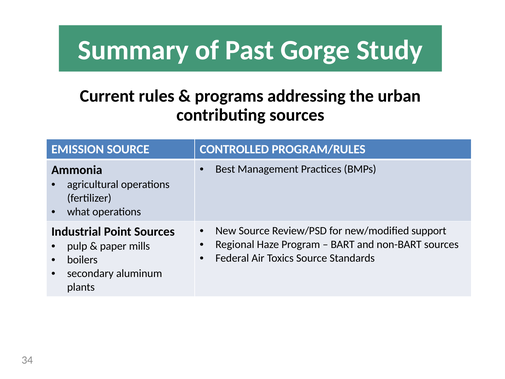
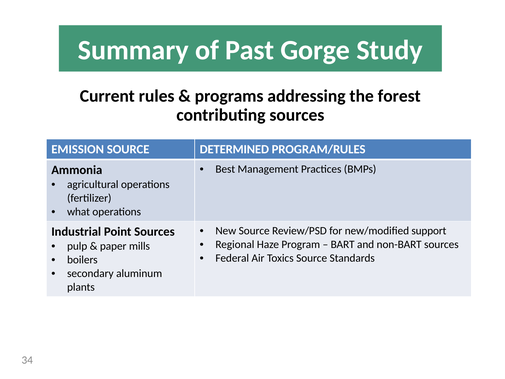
urban: urban -> forest (399, 96)
CONTROLLED: CONTROLLED -> DETERMINED (234, 149)
